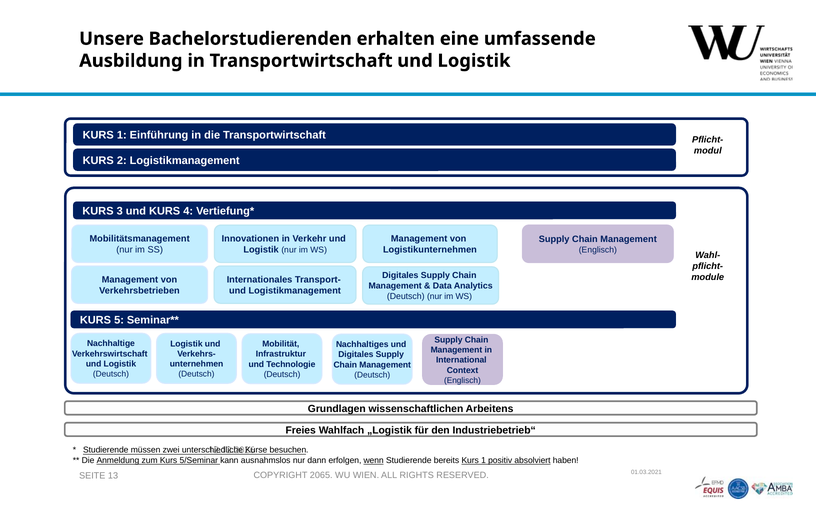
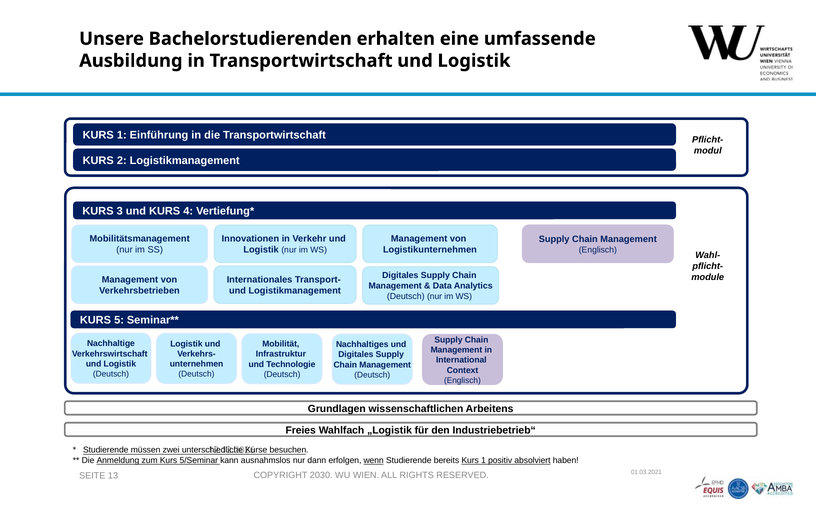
2065: 2065 -> 2030 (321, 475)
